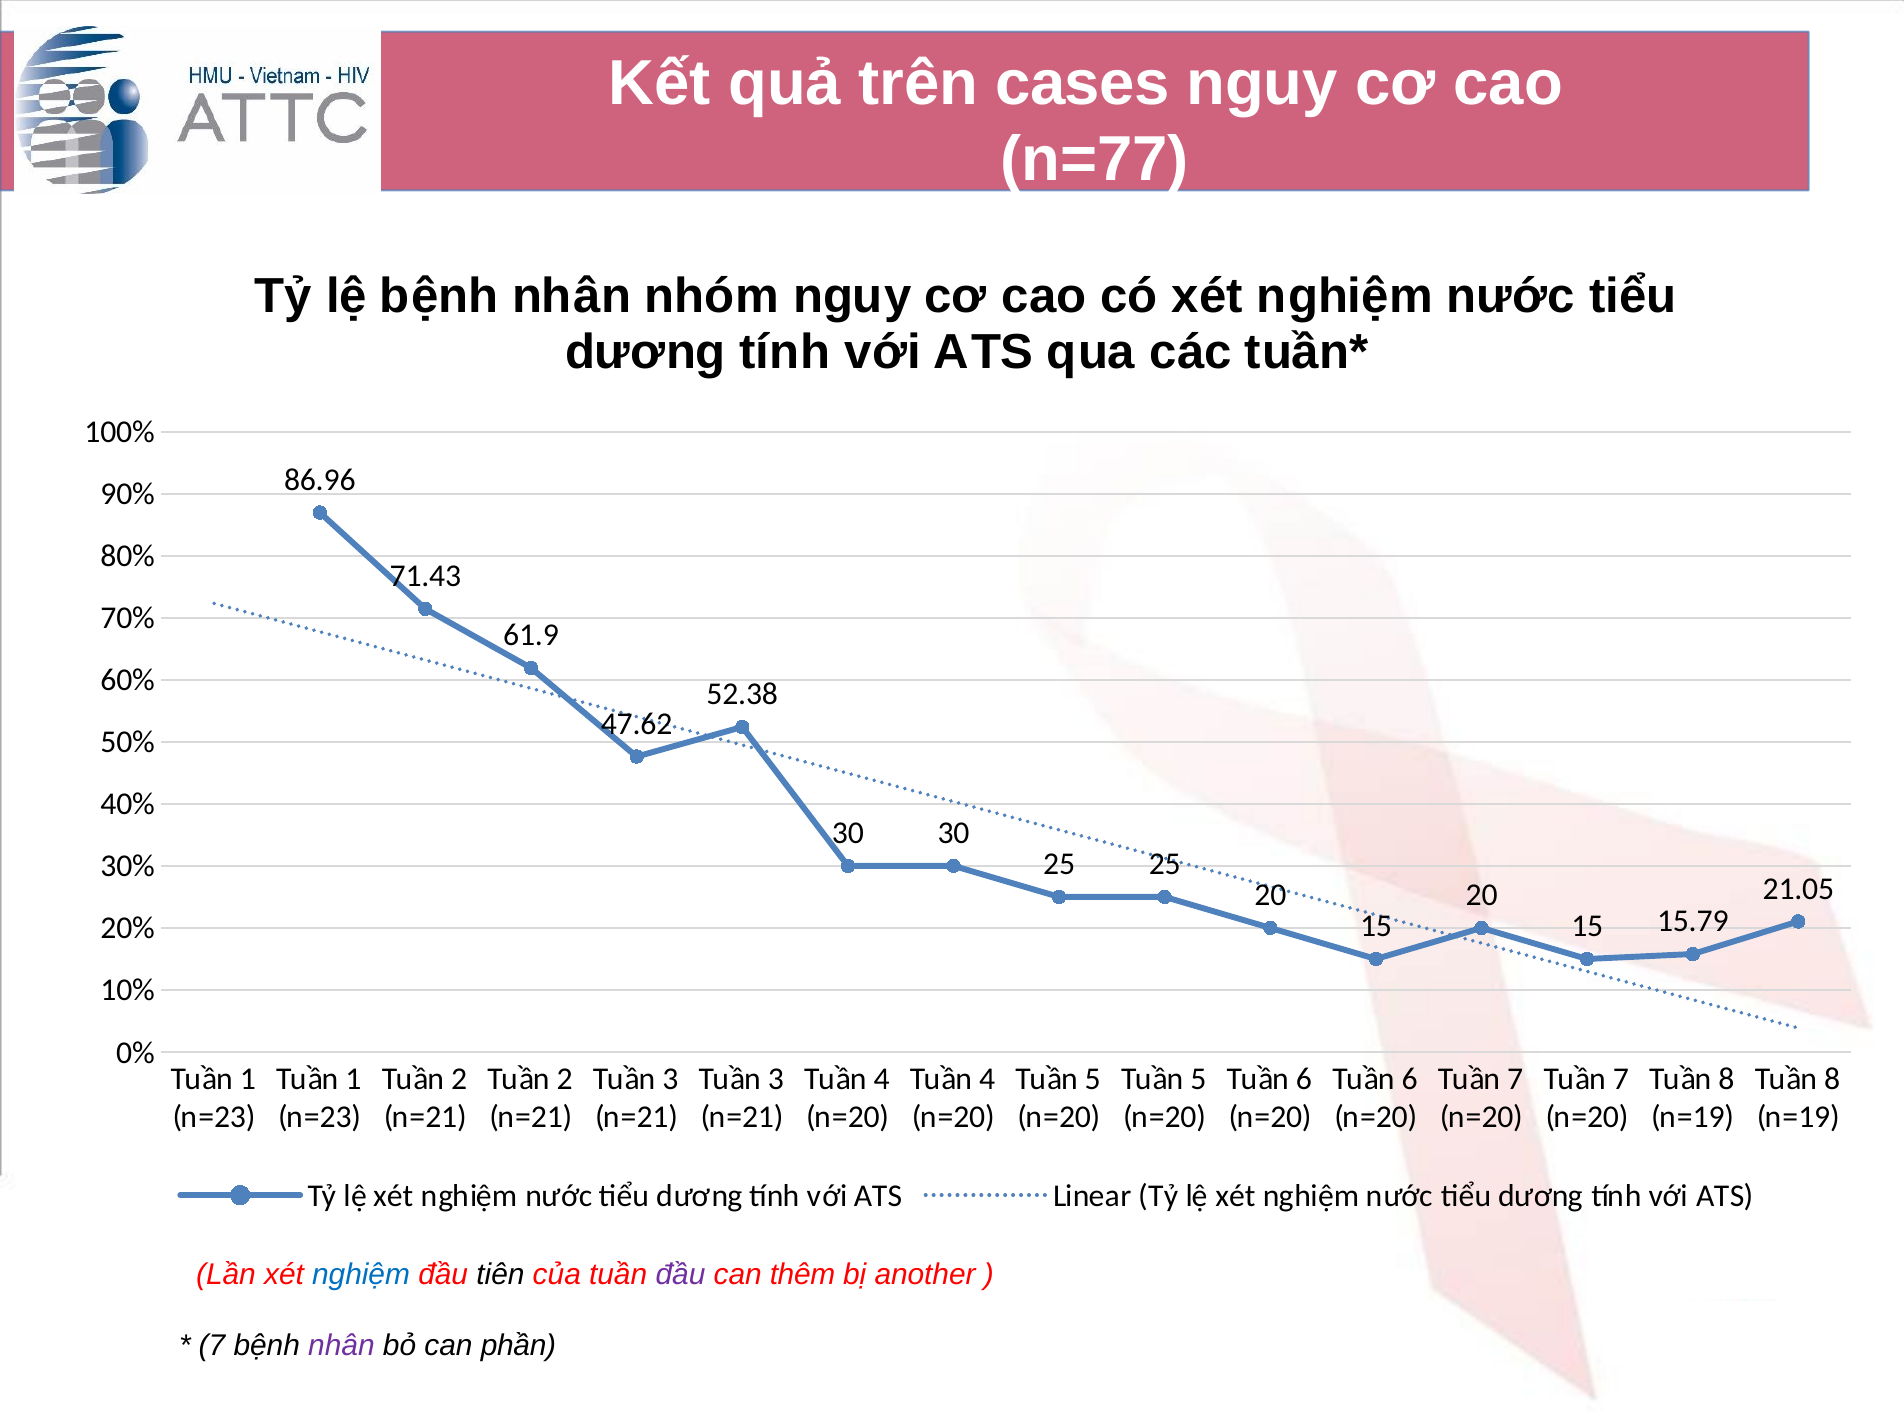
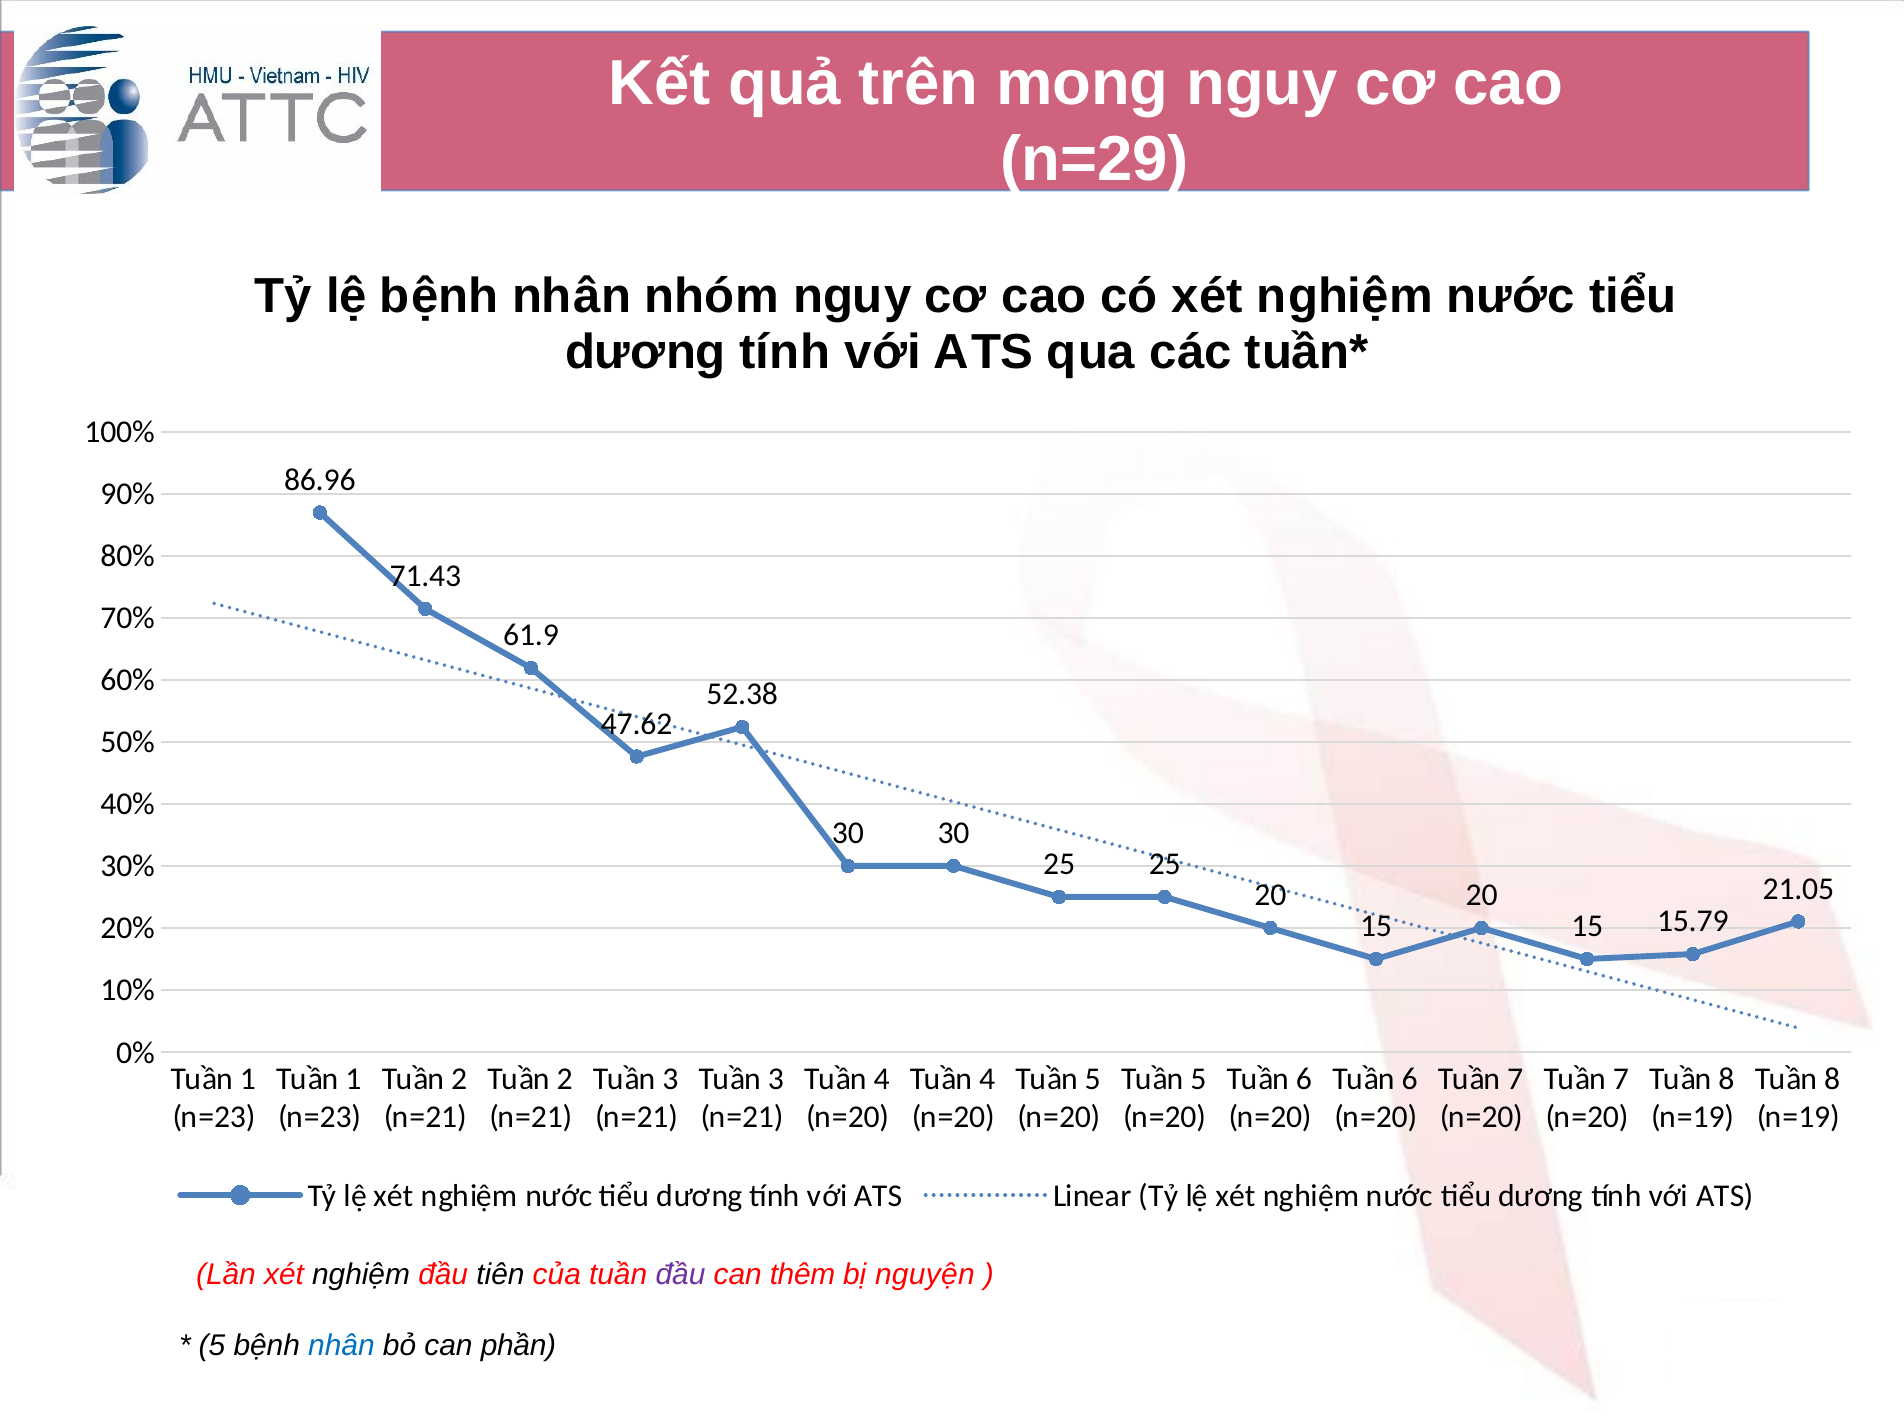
cases: cases -> mong (1082, 84)
n=77: n=77 -> n=29 (1095, 160)
nghiệm colour: blue -> black (361, 1275)
another: another -> nguyện (925, 1275)
7: 7 -> 5 (212, 1346)
nhân colour: purple -> blue (341, 1346)
